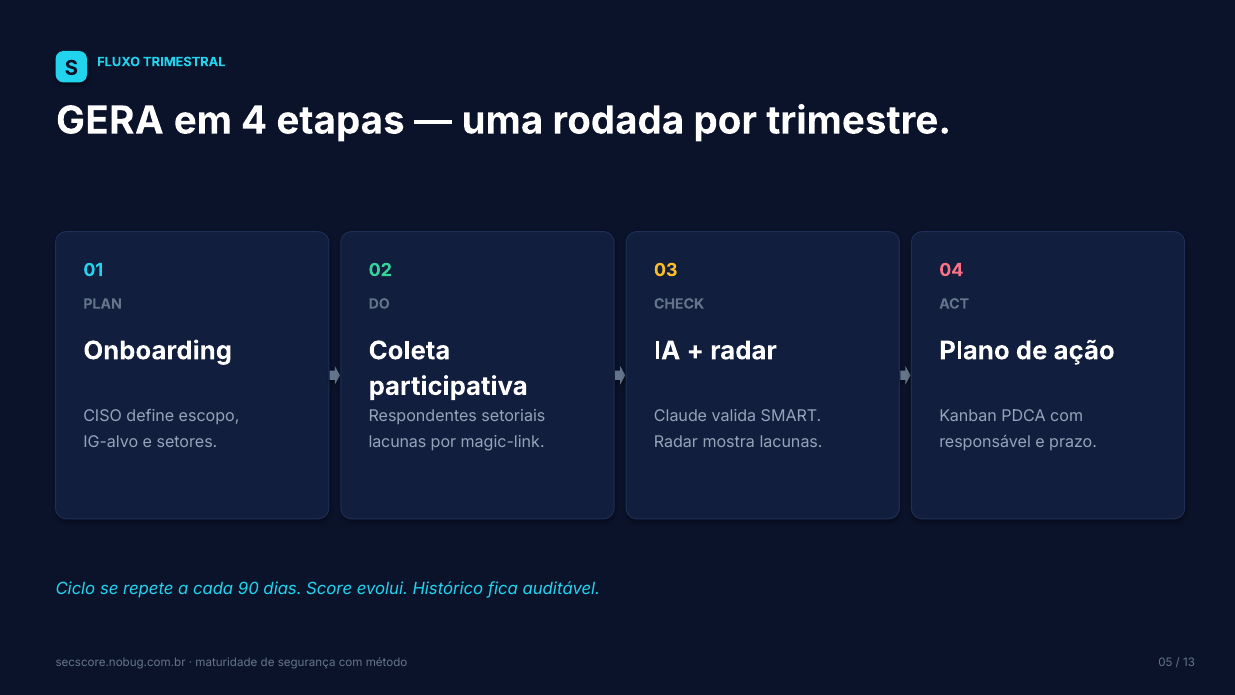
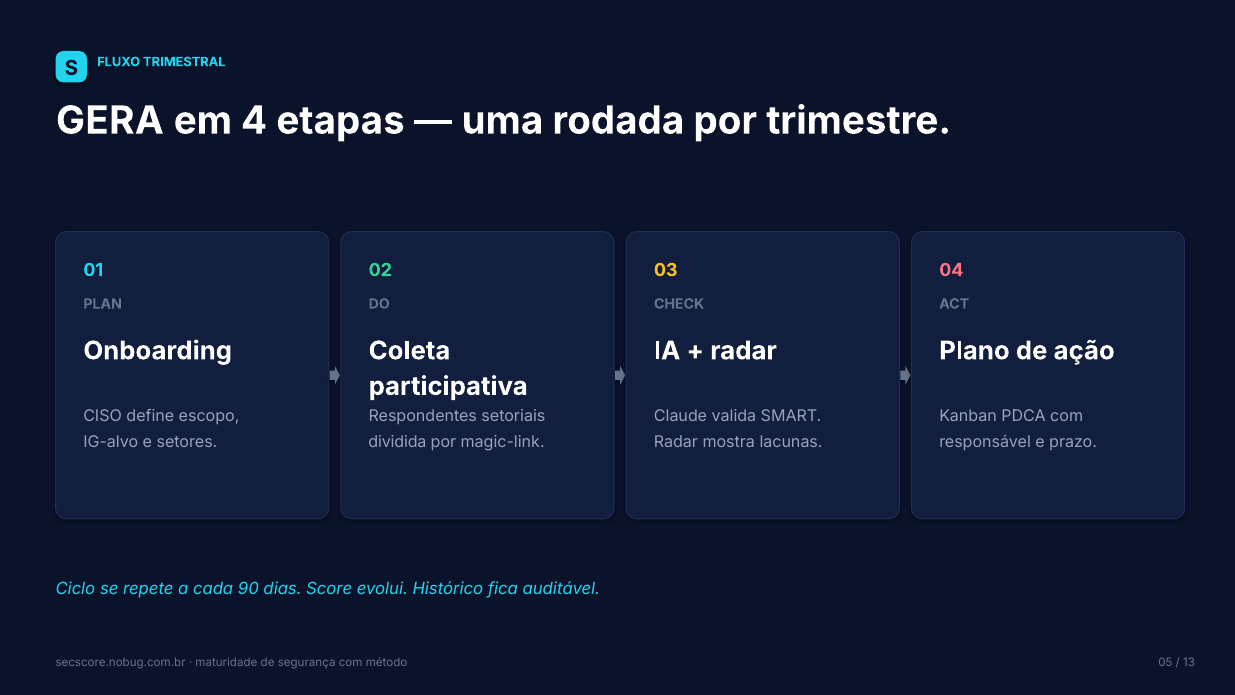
lacunas: lacunas -> dividida (397, 442)
